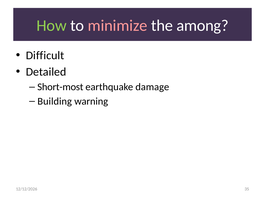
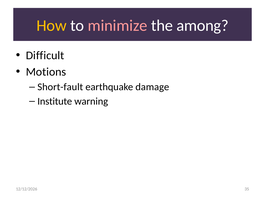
How colour: light green -> yellow (52, 26)
Detailed: Detailed -> Motions (46, 72)
Short-most: Short-most -> Short-fault (60, 87)
Building: Building -> Institute (55, 102)
